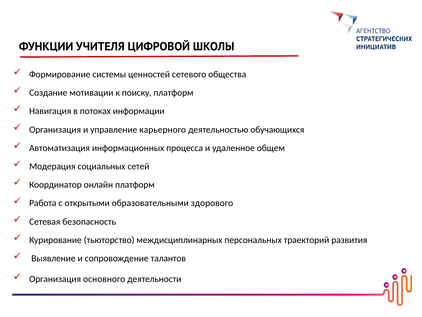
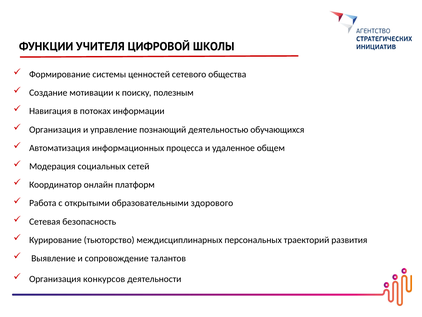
поиску платформ: платформ -> полезным (174, 93)
карьерного: карьерного -> познающий (163, 129)
основного: основного -> конкурсов (104, 279)
